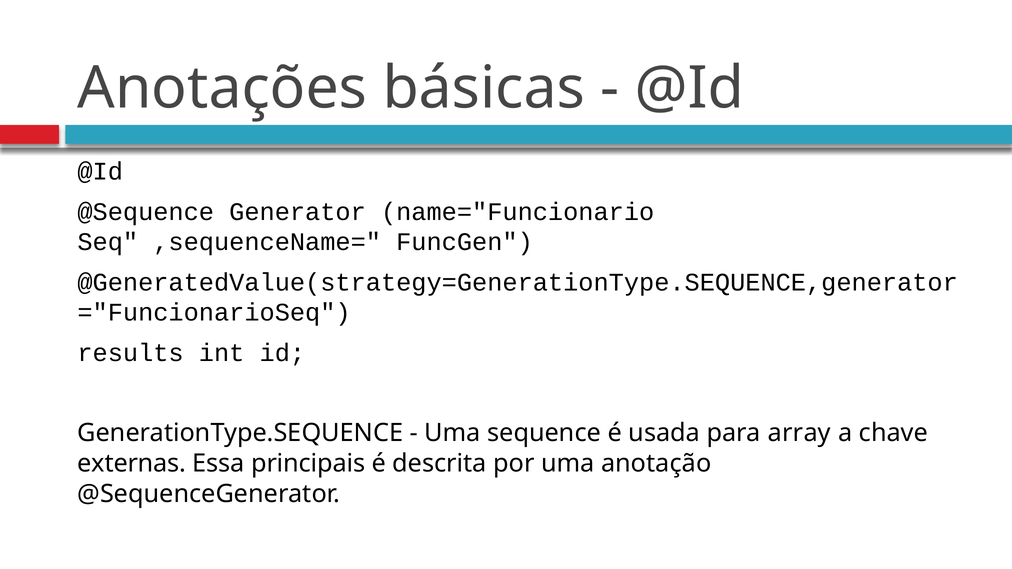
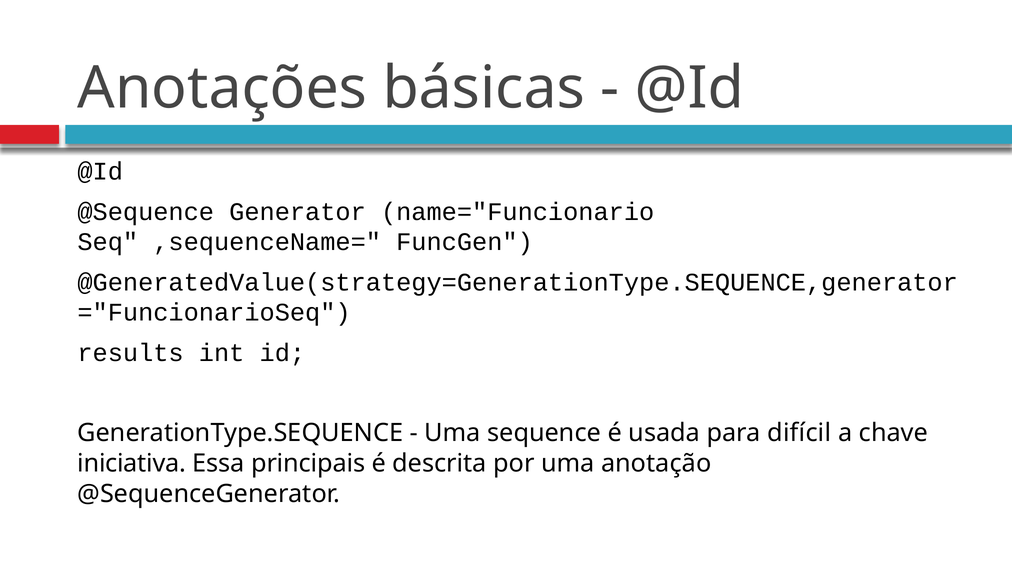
array: array -> difícil (799, 433)
externas: externas -> iniciativa (132, 464)
